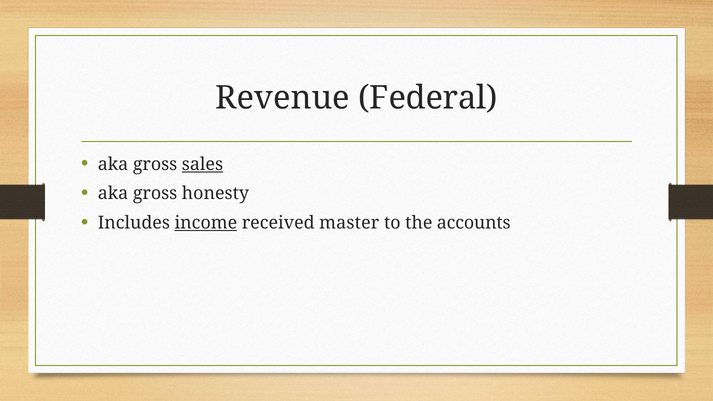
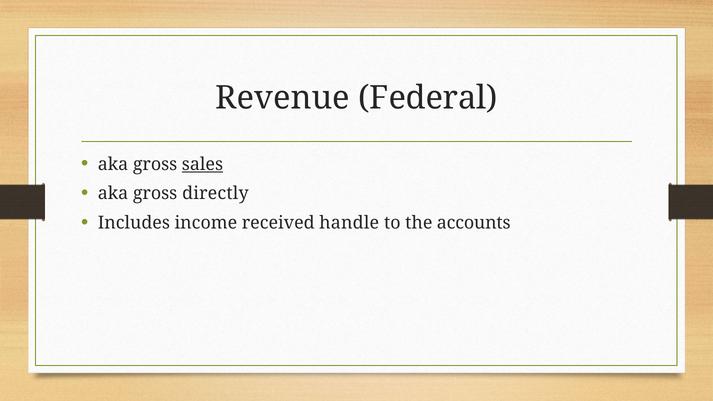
honesty: honesty -> directly (215, 194)
income underline: present -> none (206, 223)
master: master -> handle (349, 223)
